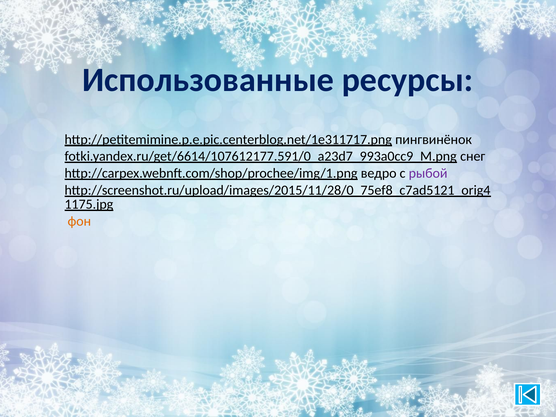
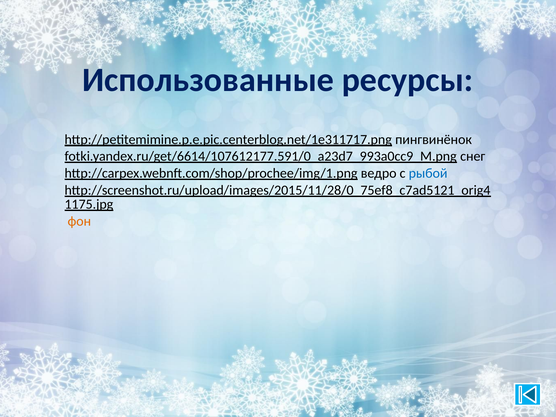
рыбой colour: purple -> blue (428, 173)
